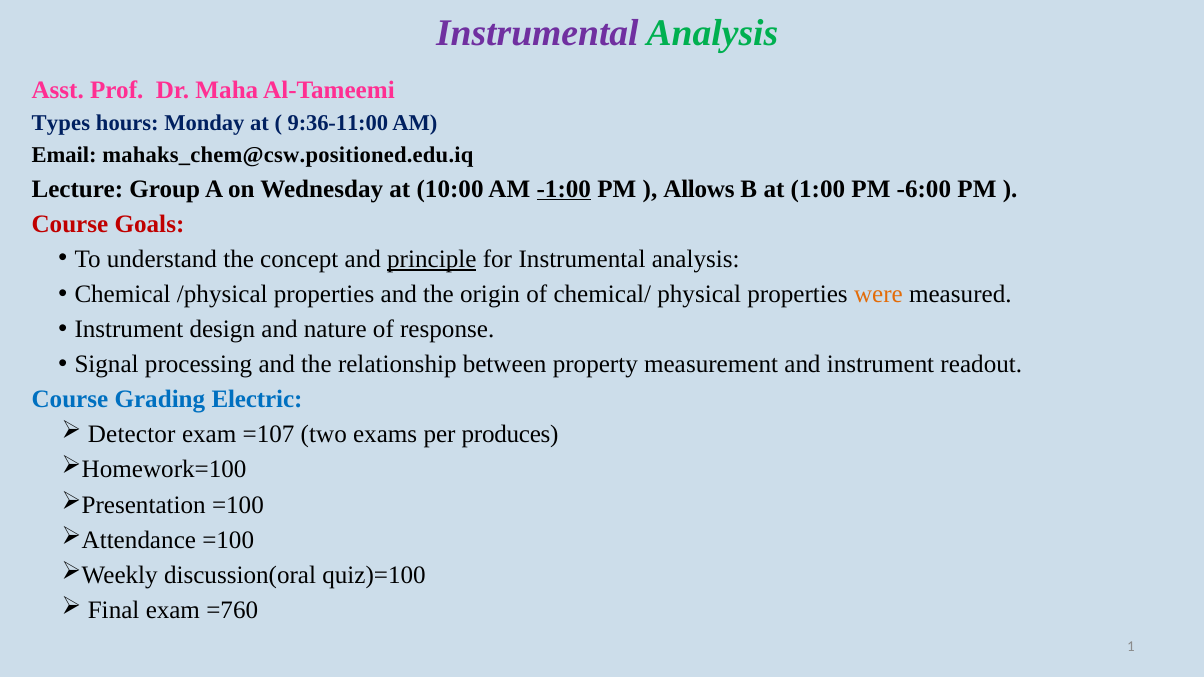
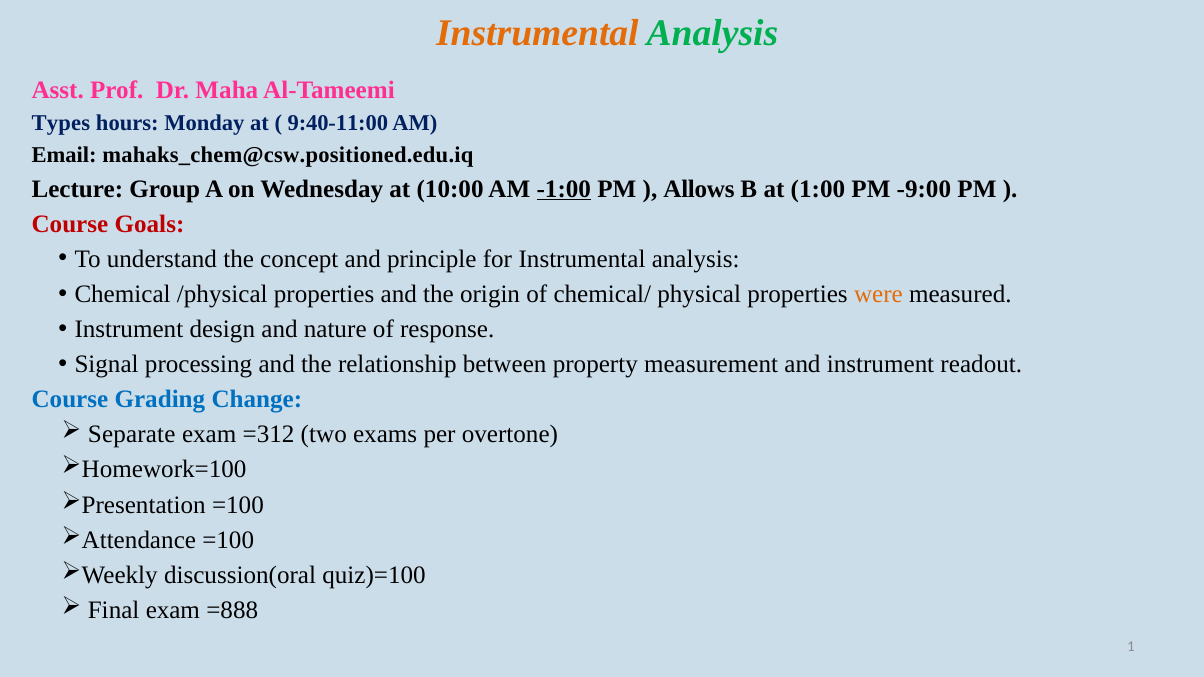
Instrumental colour: purple -> orange (537, 34)
9:36-11:00: 9:36-11:00 -> 9:40-11:00 (338, 123)
-6:00: -6:00 -> -9:00 (924, 189)
principle underline: present -> none (432, 259)
Electric: Electric -> Change (257, 400)
Detector: Detector -> Separate (132, 435)
=107: =107 -> =312 (269, 435)
produces: produces -> overtone (510, 435)
=760: =760 -> =888 (232, 610)
